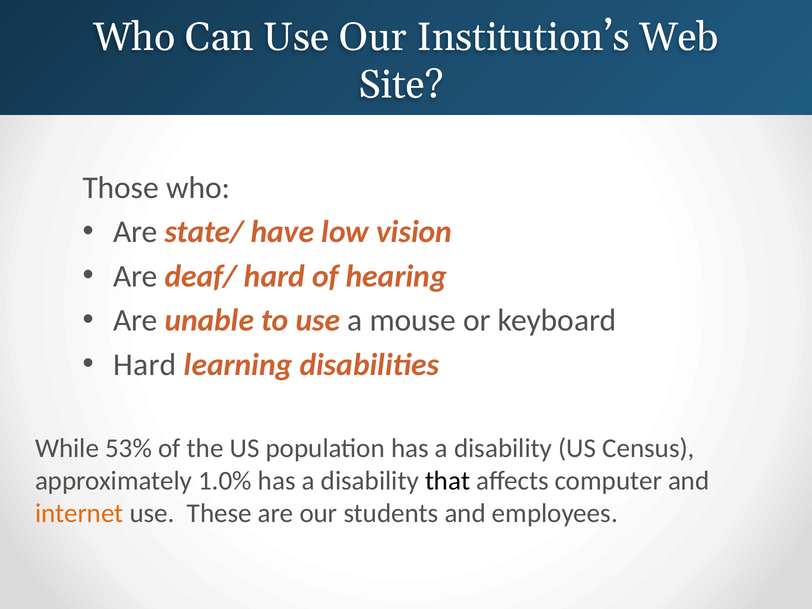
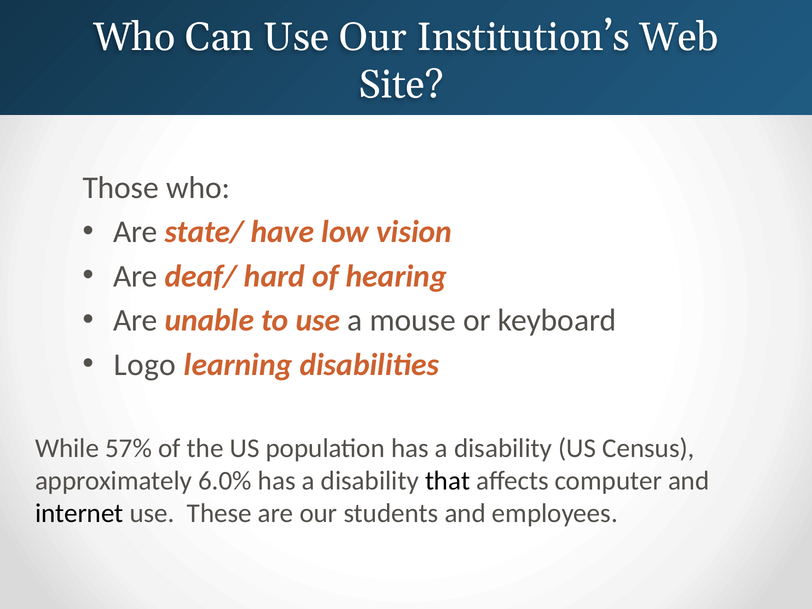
Hard: Hard -> Logo (145, 365)
53%: 53% -> 57% (129, 448)
1.0%: 1.0% -> 6.0% (225, 481)
internet colour: orange -> black (79, 513)
